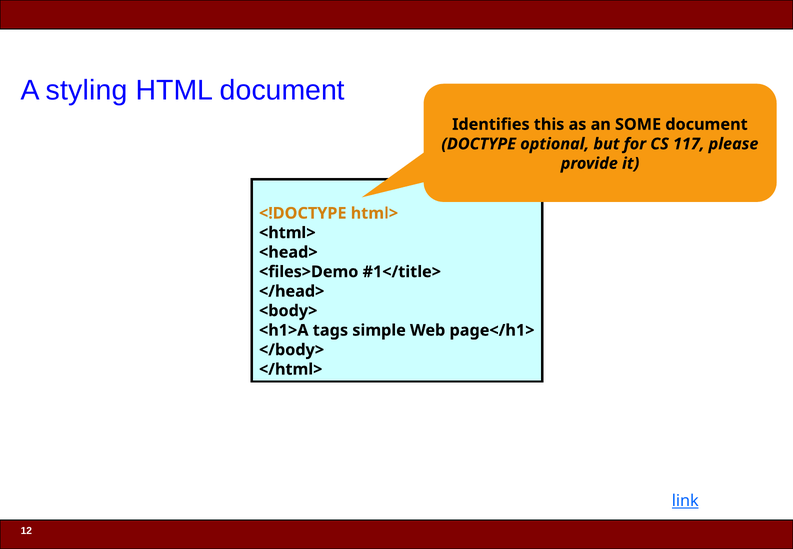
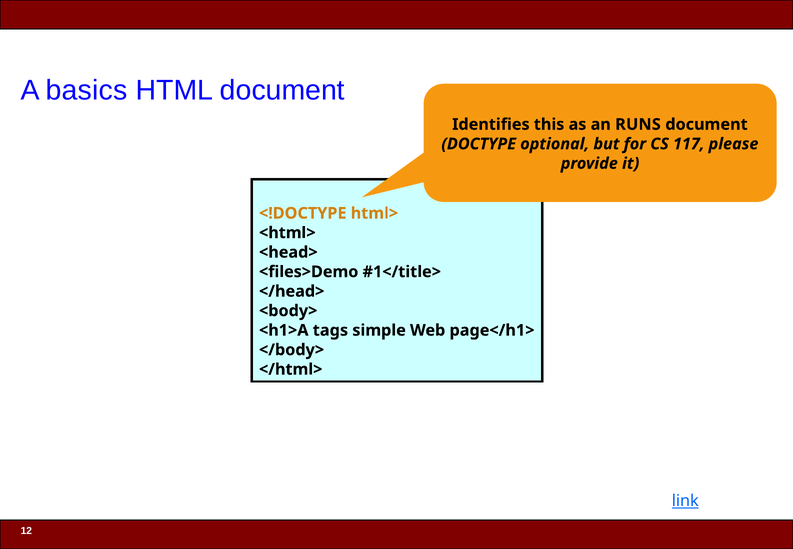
styling: styling -> basics (87, 90)
SOME: SOME -> RUNS (638, 124)
